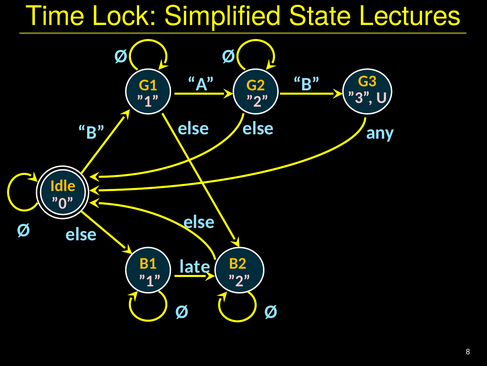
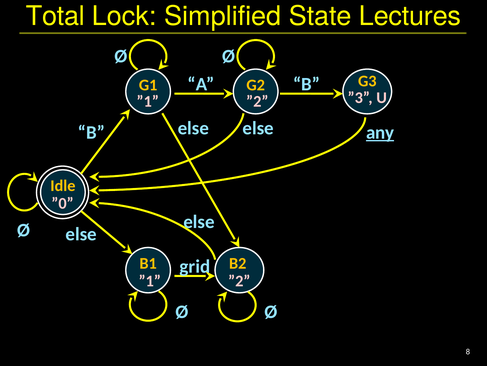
Time: Time -> Total (55, 16)
any underline: none -> present (380, 132)
late: late -> grid (195, 266)
